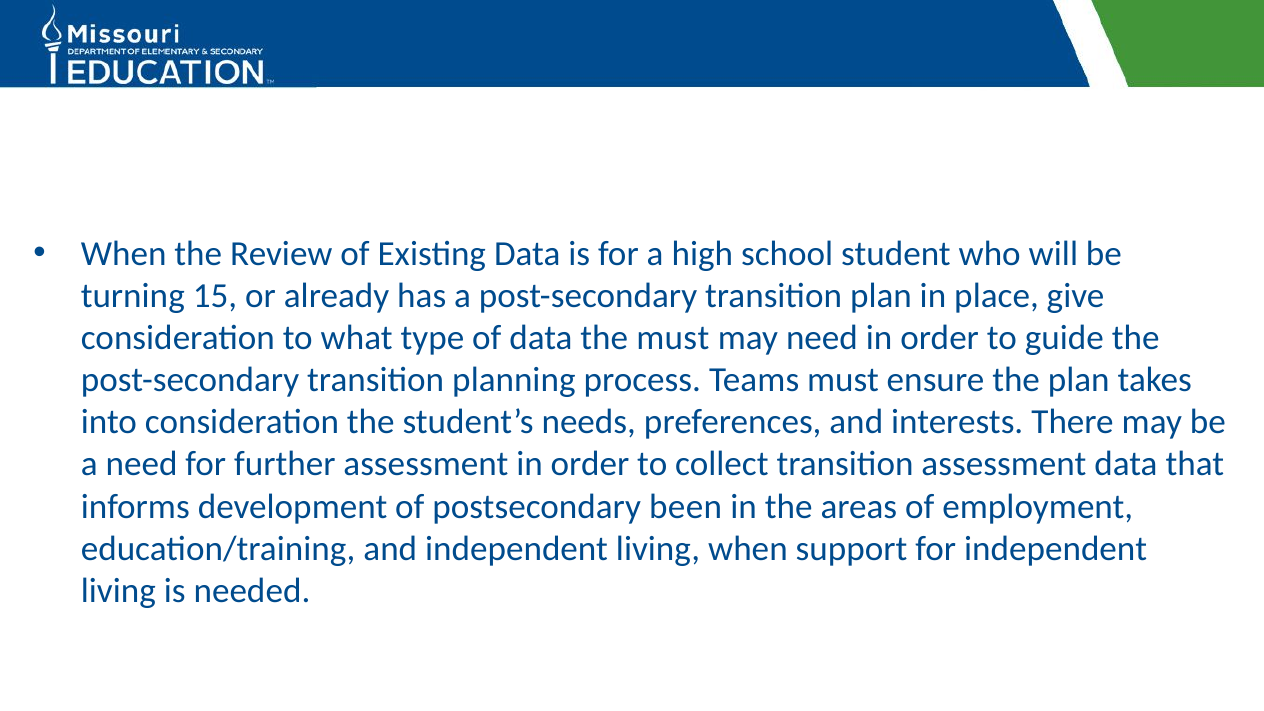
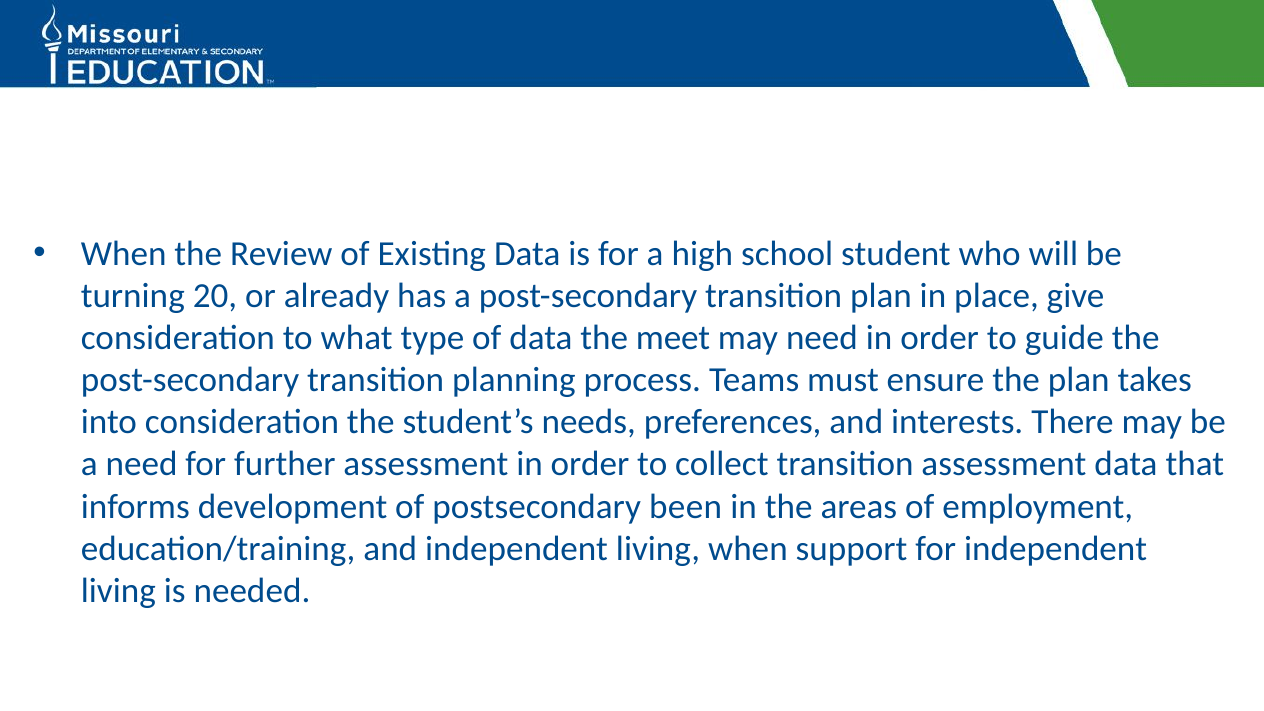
15: 15 -> 20 (215, 296)
the must: must -> meet (673, 338)
